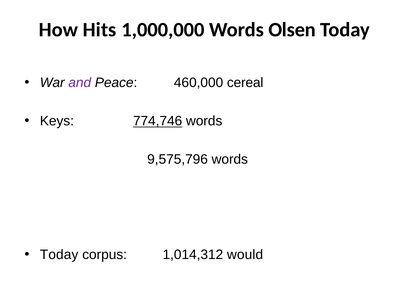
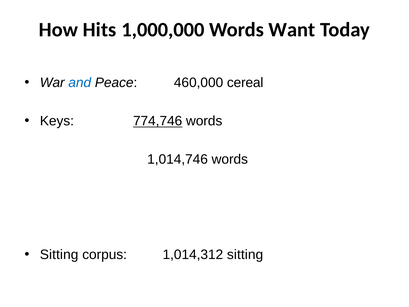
Olsen: Olsen -> Want (292, 30)
and colour: purple -> blue (80, 83)
9,575,796: 9,575,796 -> 1,014,746 (178, 159)
Today: Today -> Sitting (59, 254)
1,014,312 would: would -> sitting (245, 254)
